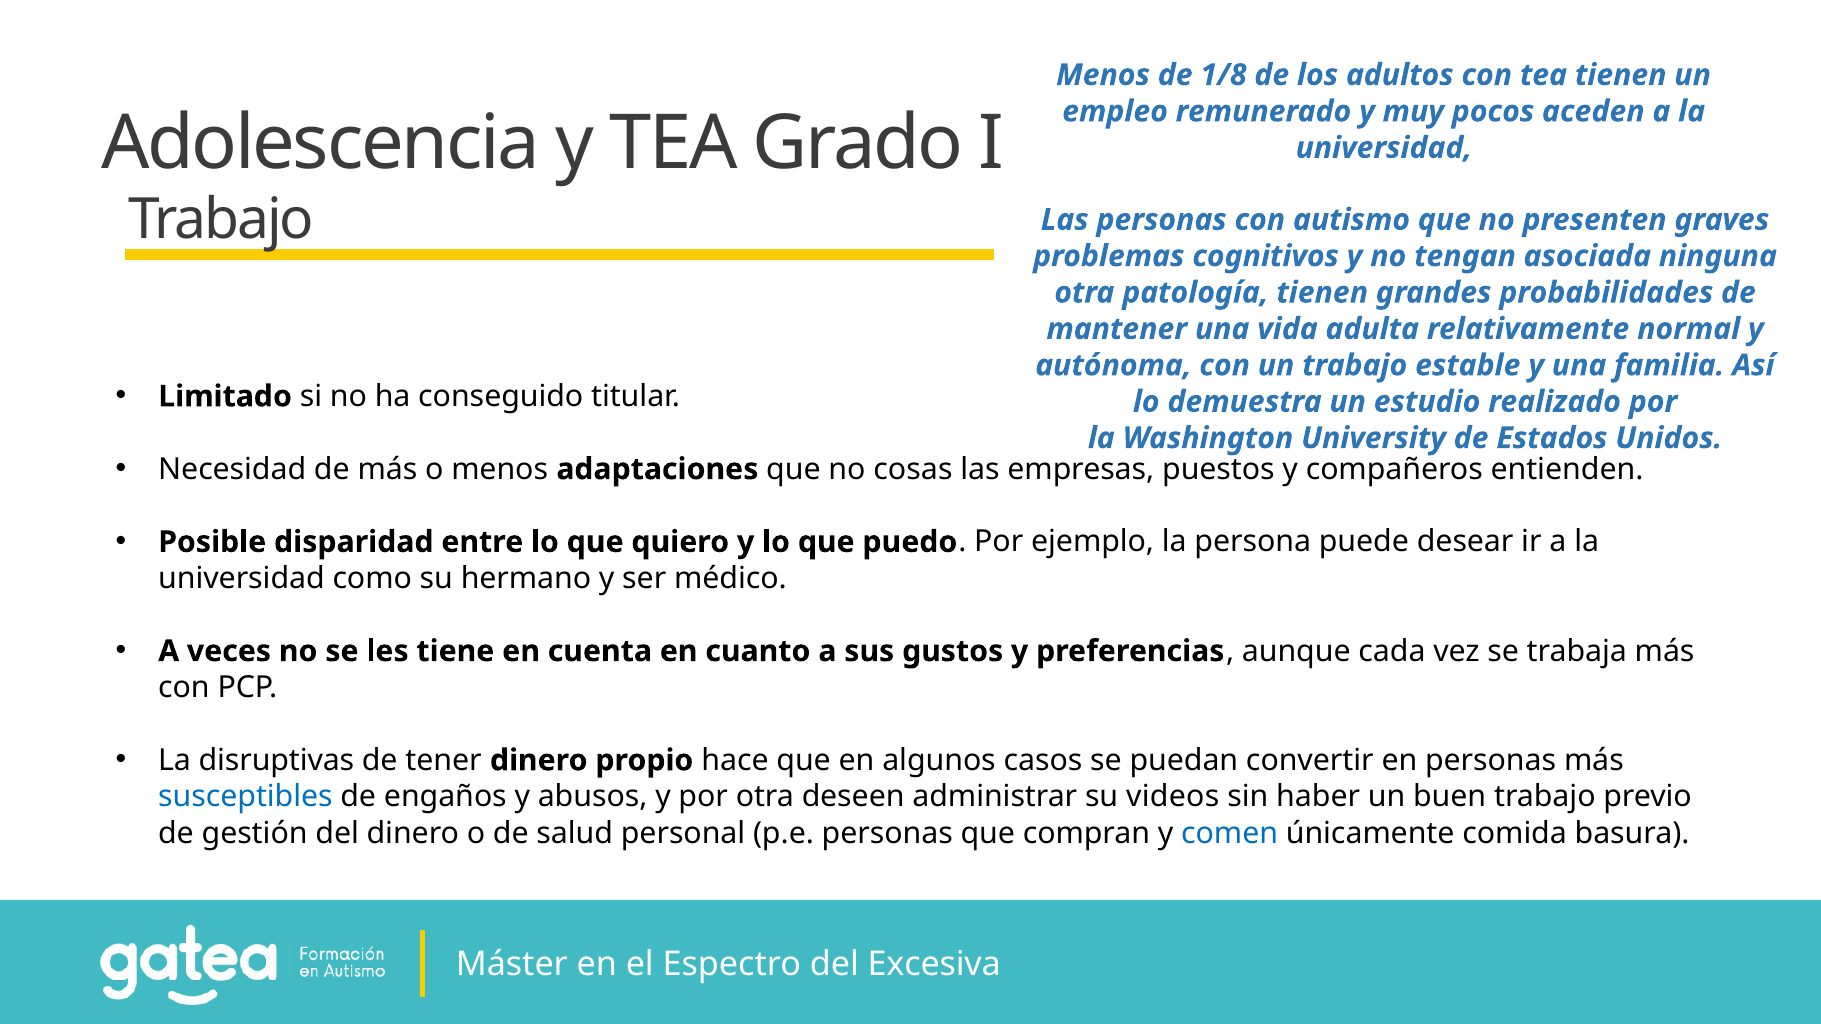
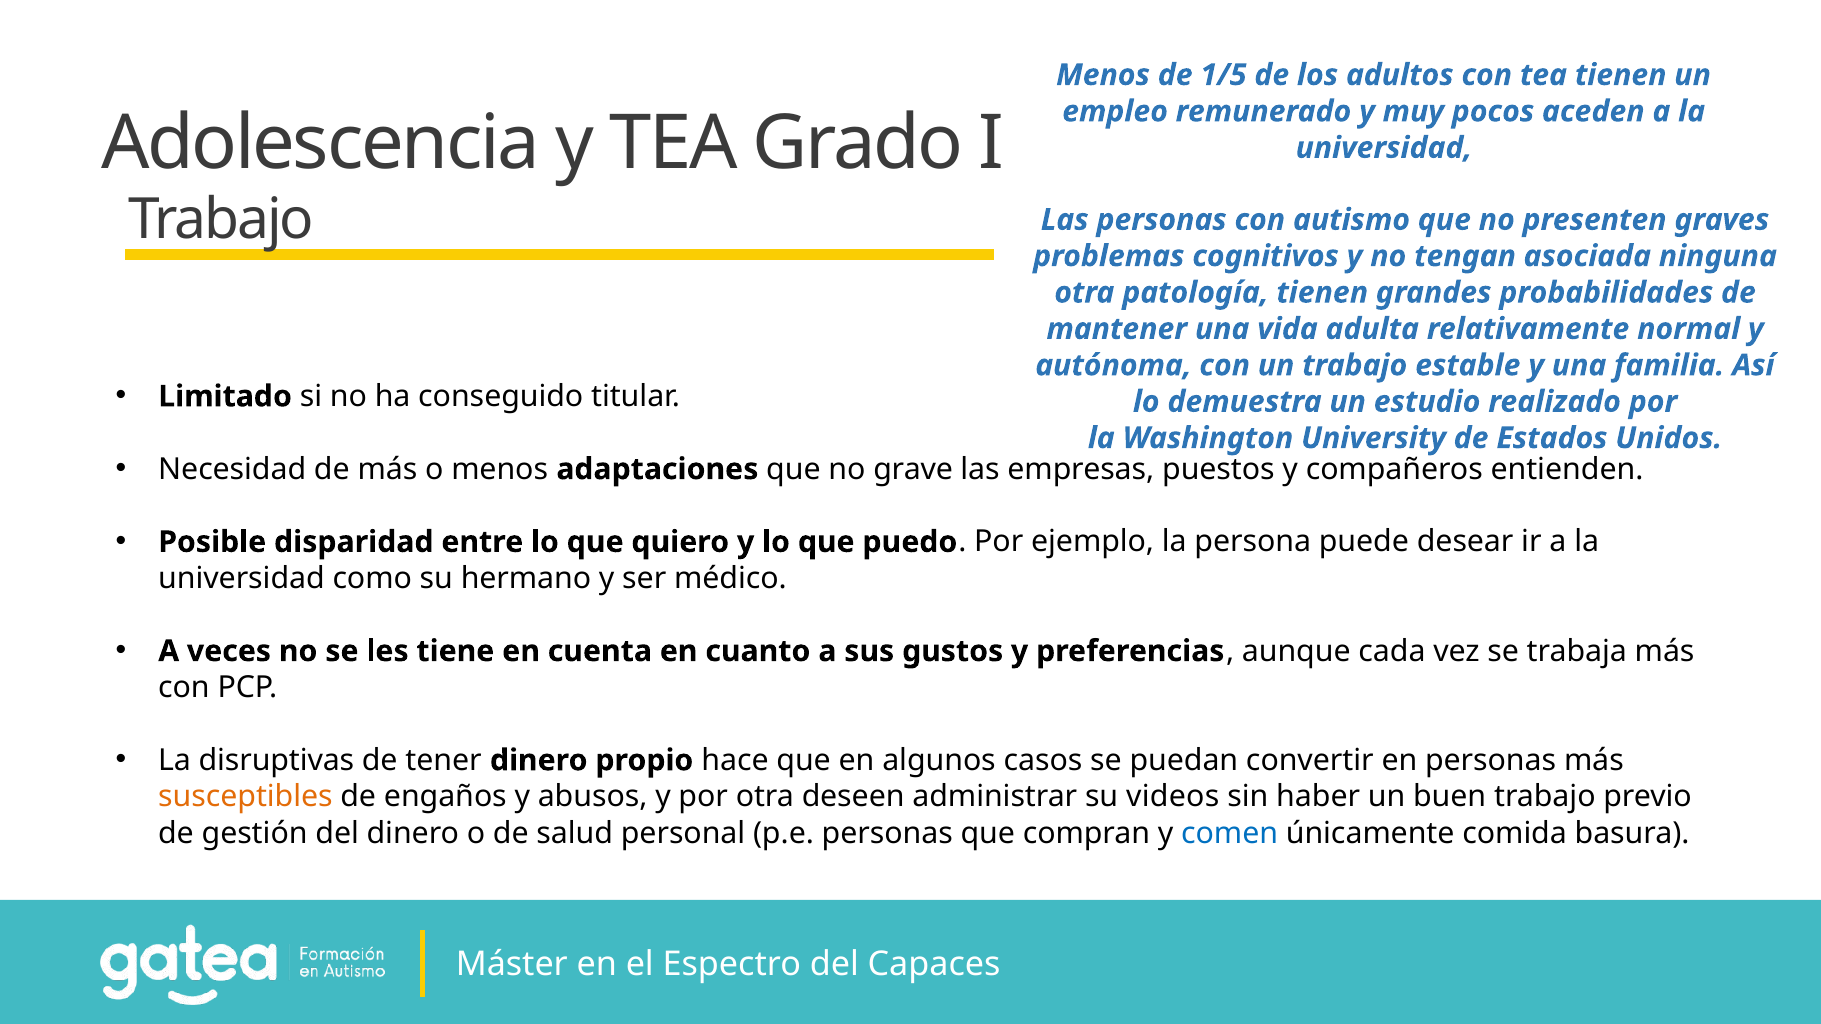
1/8: 1/8 -> 1/5 (1223, 75)
cosas: cosas -> grave (913, 469)
susceptibles colour: blue -> orange (245, 797)
Excesiva: Excesiva -> Capaces (934, 965)
